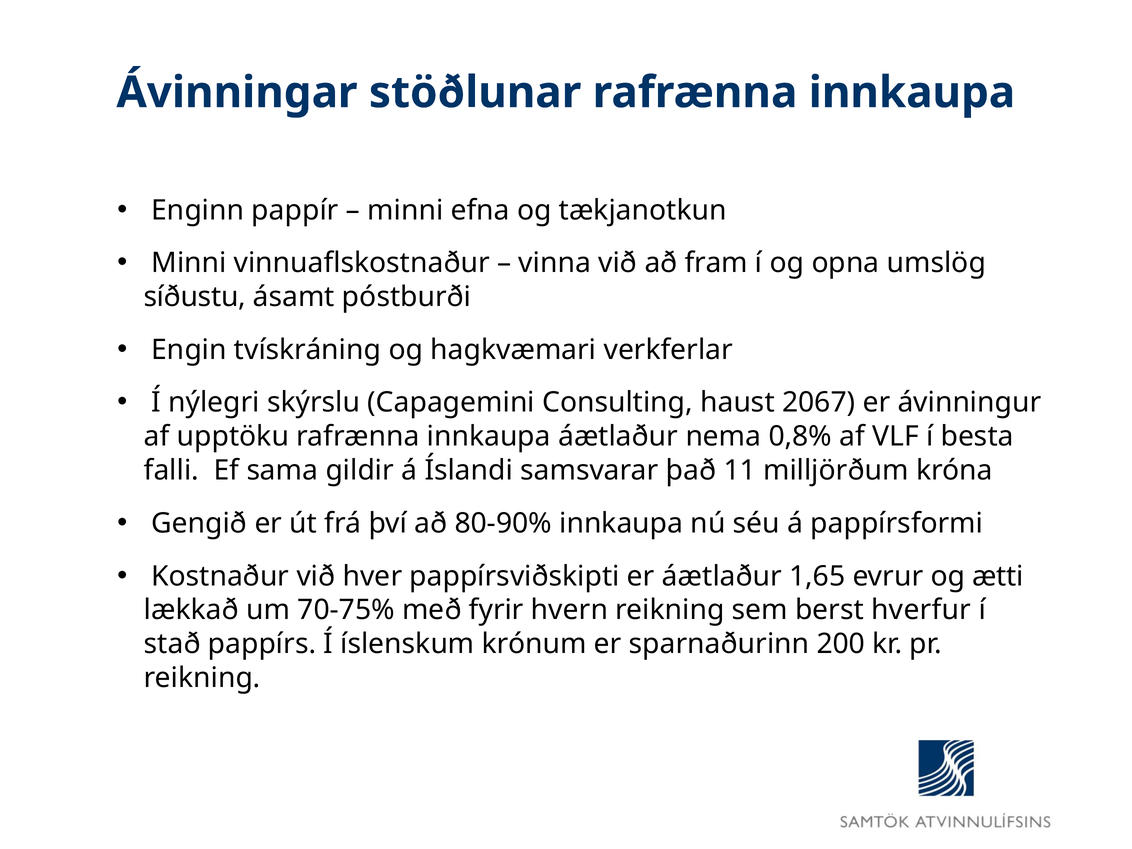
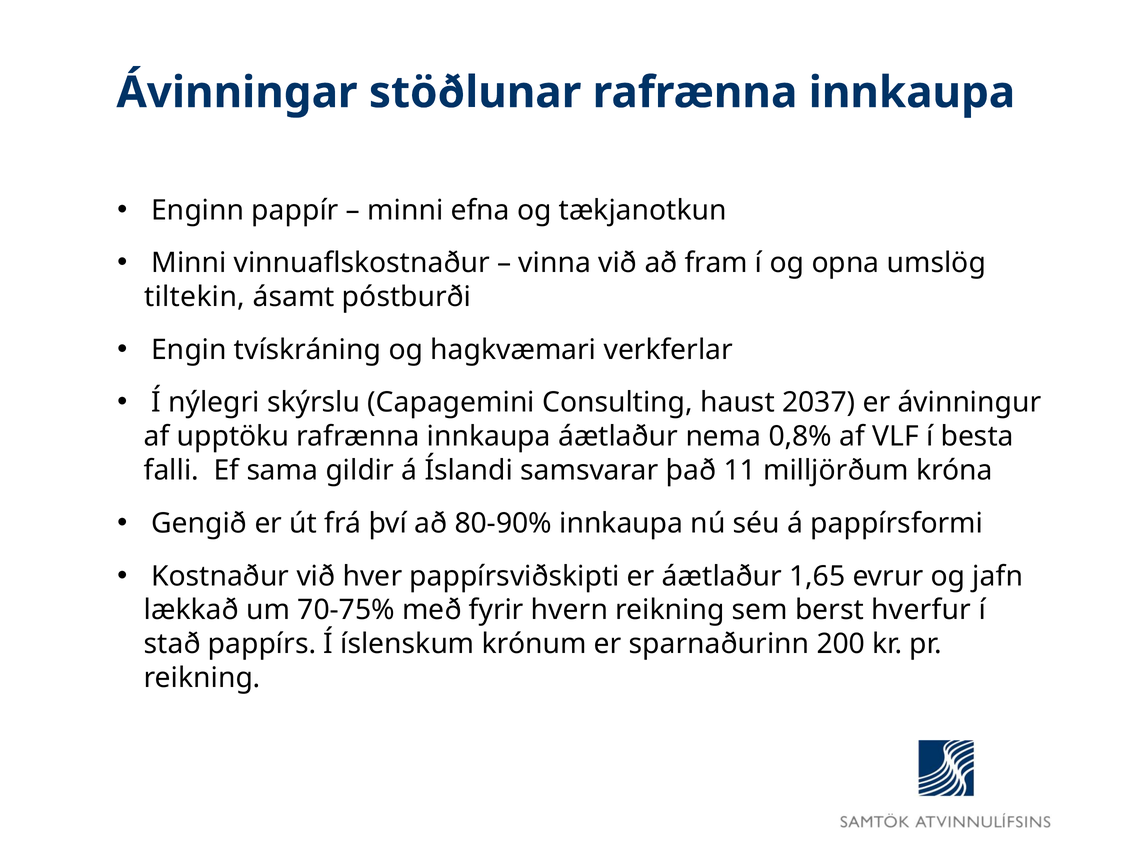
síðustu: síðustu -> tiltekin (194, 297)
2067: 2067 -> 2037 (819, 403)
ætti: ætti -> jafn (998, 576)
